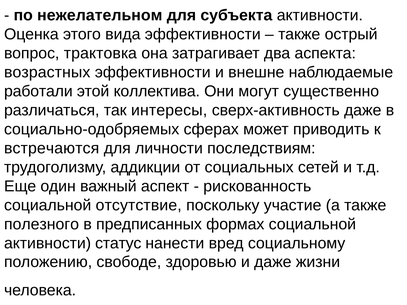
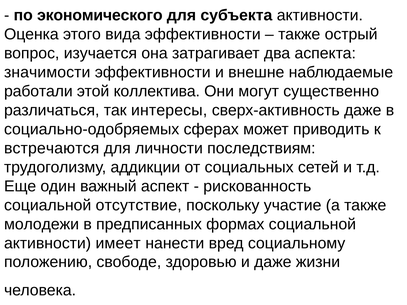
нежелательном: нежелательном -> экономического (100, 15)
трактовка: трактовка -> изучается (100, 53)
возрастных: возрастных -> значимости (47, 72)
полезного: полезного -> молодежи (42, 224)
статус: статус -> имеет (118, 243)
